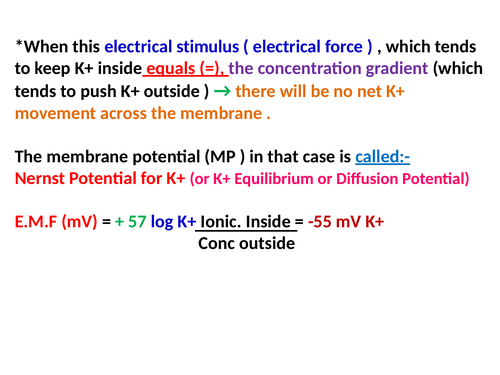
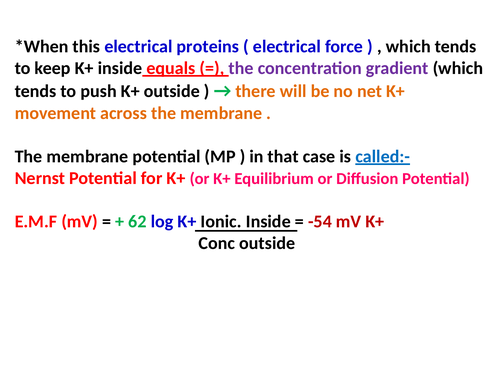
stimulus: stimulus -> proteins (208, 47)
57: 57 -> 62 (137, 221)
-55: -55 -> -54 (320, 221)
